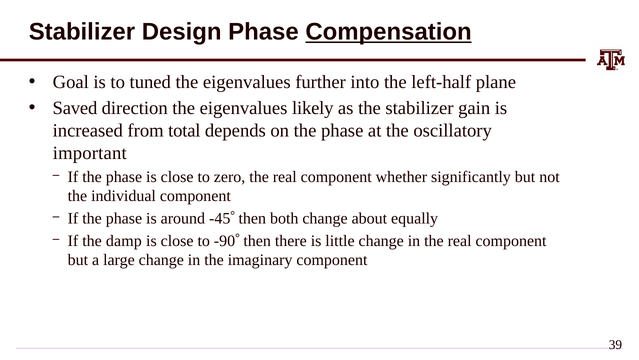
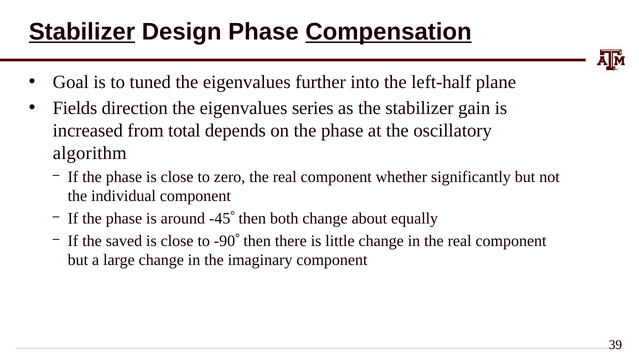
Stabilizer underline: none -> present (82, 32)
Saved: Saved -> Fields (75, 108)
likely: likely -> series (313, 108)
important: important -> algorithm (90, 153)
damp: damp -> saved (124, 241)
